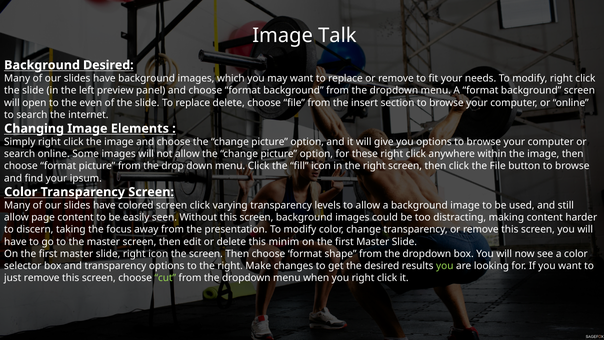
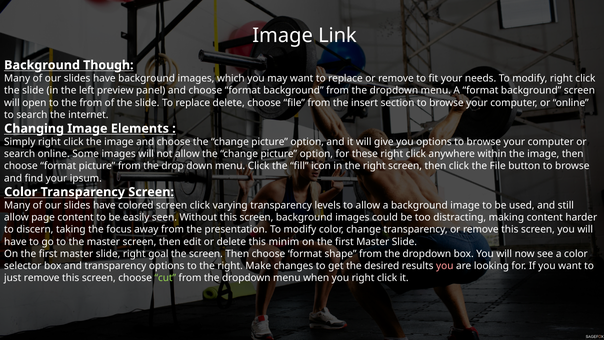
Talk: Talk -> Link (337, 36)
Background Desired: Desired -> Though (108, 65)
the even: even -> from (91, 103)
right icon: icon -> goal (158, 254)
you colour: light green -> pink (445, 266)
